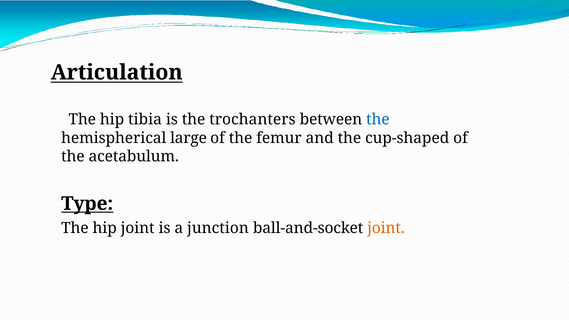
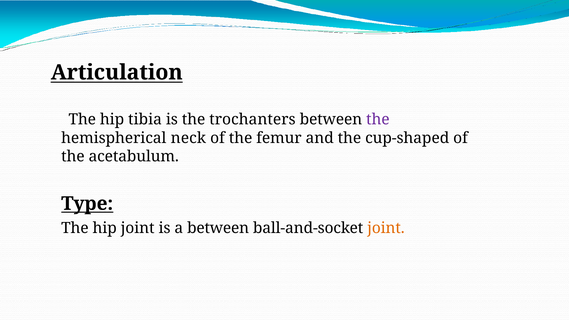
the colour: blue -> purple (378, 120)
large: large -> neck (188, 138)
a junction: junction -> between (218, 228)
